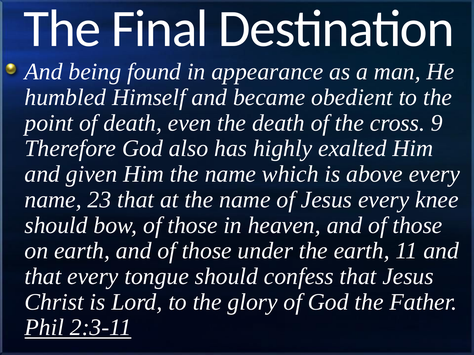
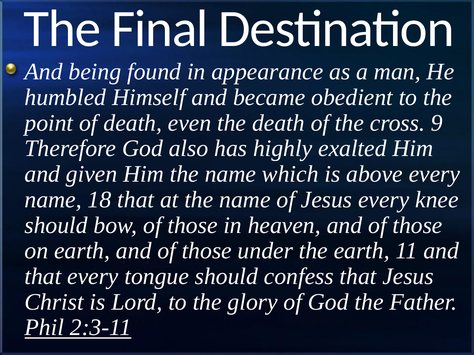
23: 23 -> 18 (99, 200)
